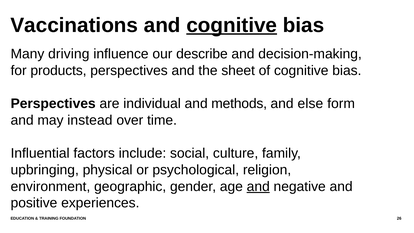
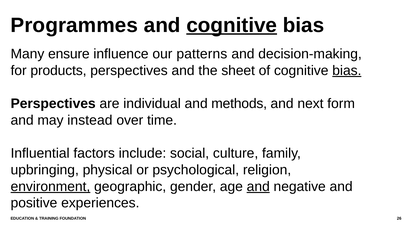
Vaccinations: Vaccinations -> Programmes (74, 25)
driving: driving -> ensure (69, 54)
describe: describe -> patterns (202, 54)
bias underline: none -> present (347, 71)
else: else -> next (310, 104)
environment underline: none -> present (50, 186)
